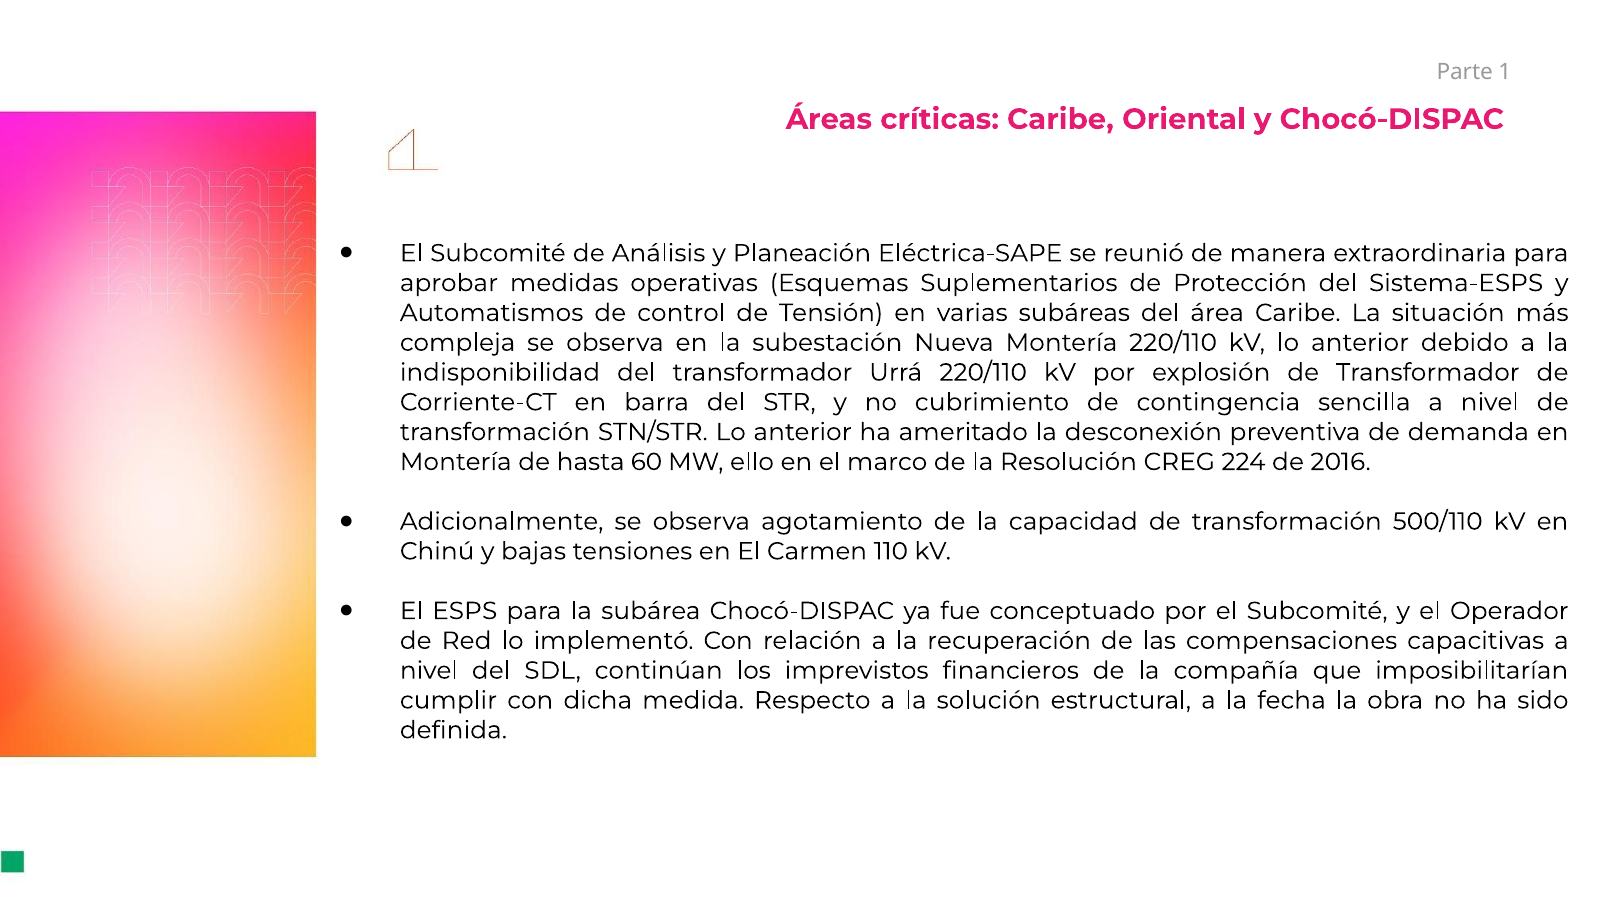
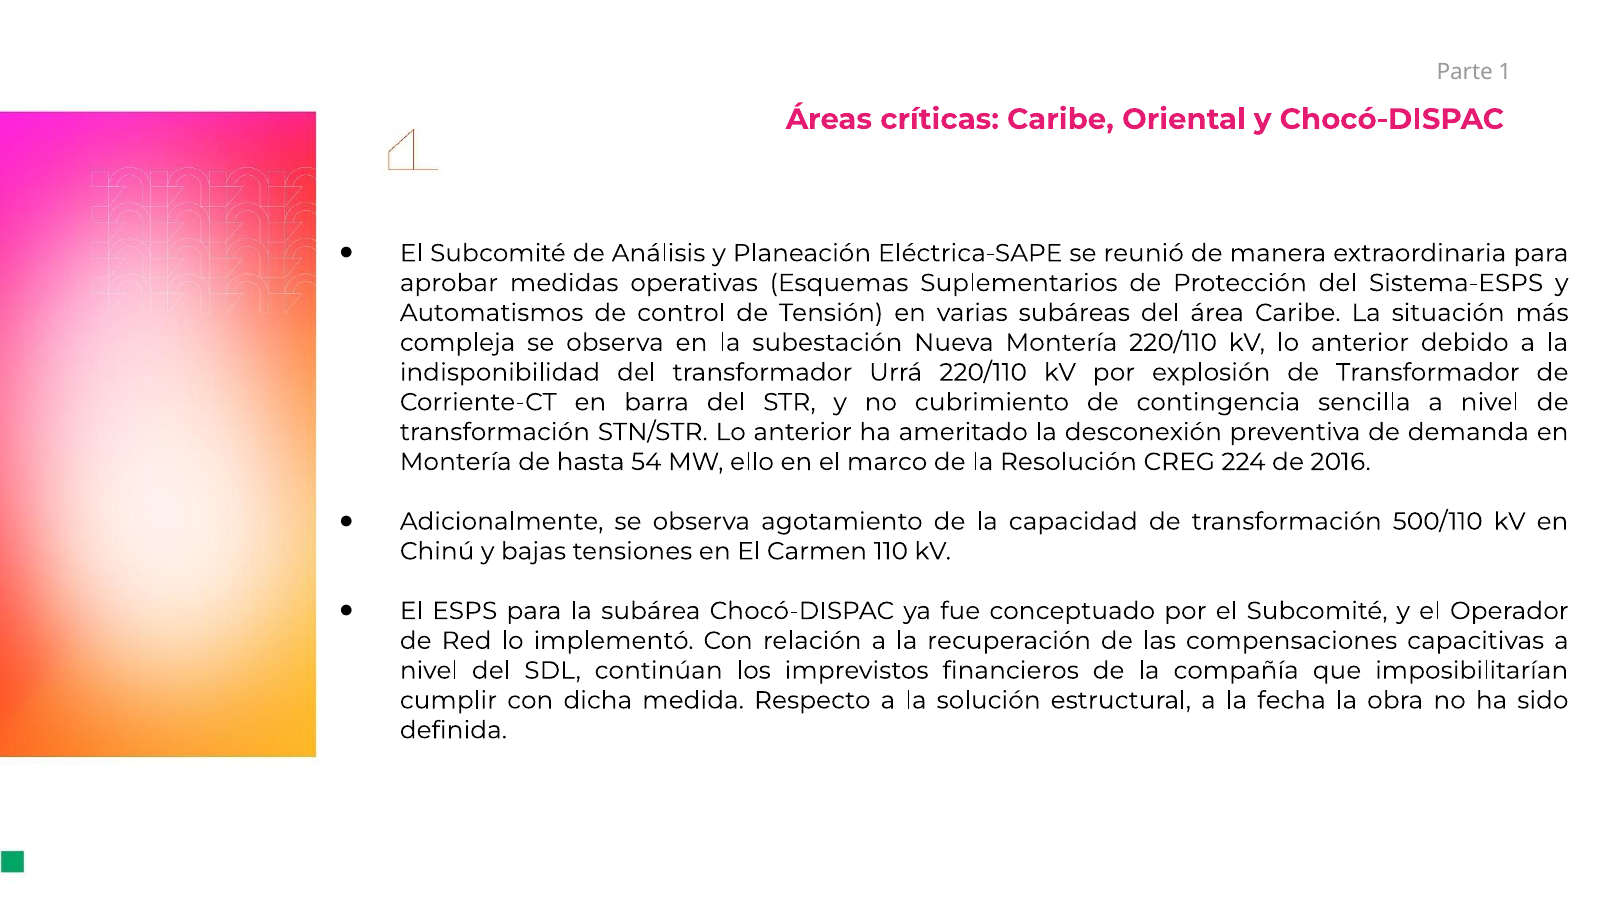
60: 60 -> 54 (646, 462)
